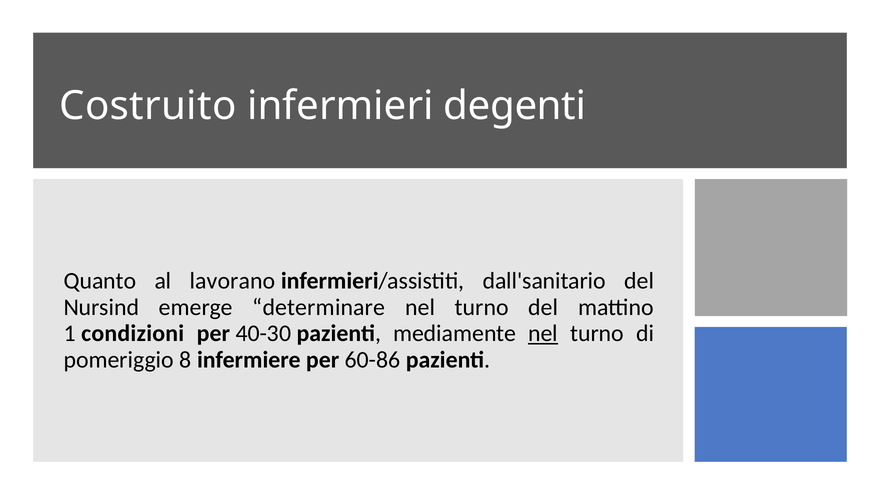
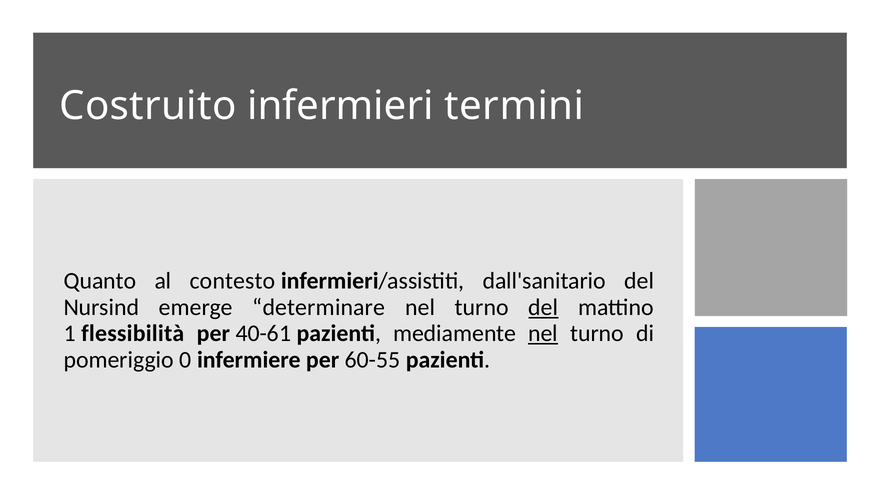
degenti: degenti -> termini (514, 106)
lavorano: lavorano -> contesto (232, 281)
del underline: none -> present (543, 307)
condizioni: condizioni -> flessibilità (133, 334)
40-30: 40-30 -> 40-61 (263, 334)
8: 8 -> 0 (185, 360)
60-86: 60-86 -> 60-55 (373, 360)
